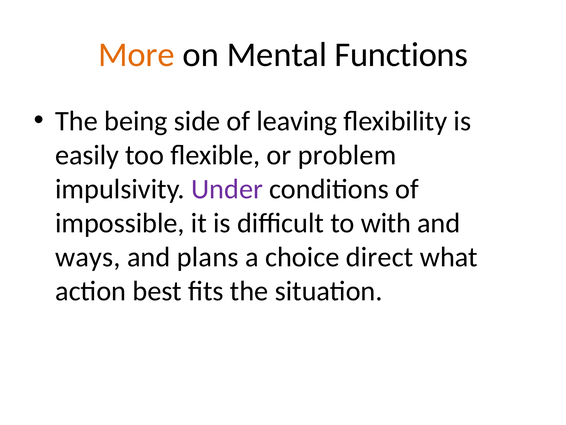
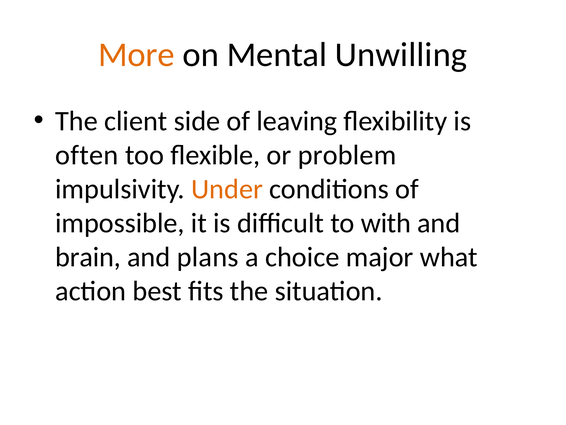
Functions: Functions -> Unwilling (401, 55)
being: being -> client (136, 121)
easily: easily -> often (87, 155)
Under colour: purple -> orange (227, 189)
ways: ways -> brain (88, 257)
direct: direct -> major (380, 257)
